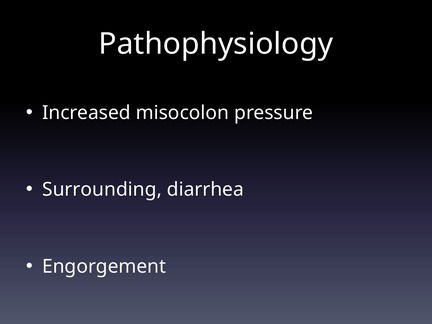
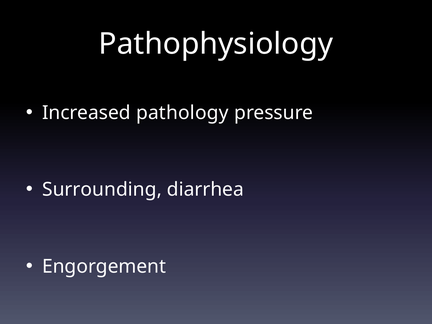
misocolon: misocolon -> pathology (182, 113)
